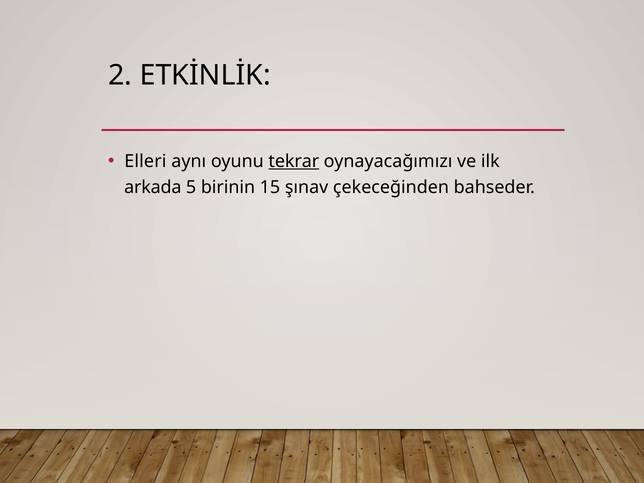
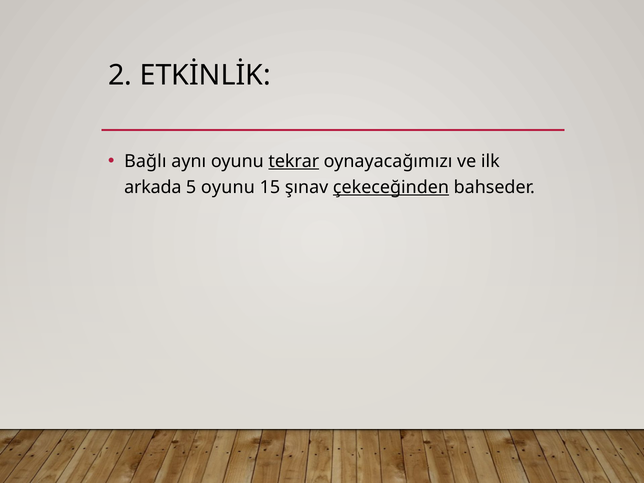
Elleri: Elleri -> Bağlı (145, 161)
5 birinin: birinin -> oyunu (228, 187)
çekeceğinden underline: none -> present (391, 187)
